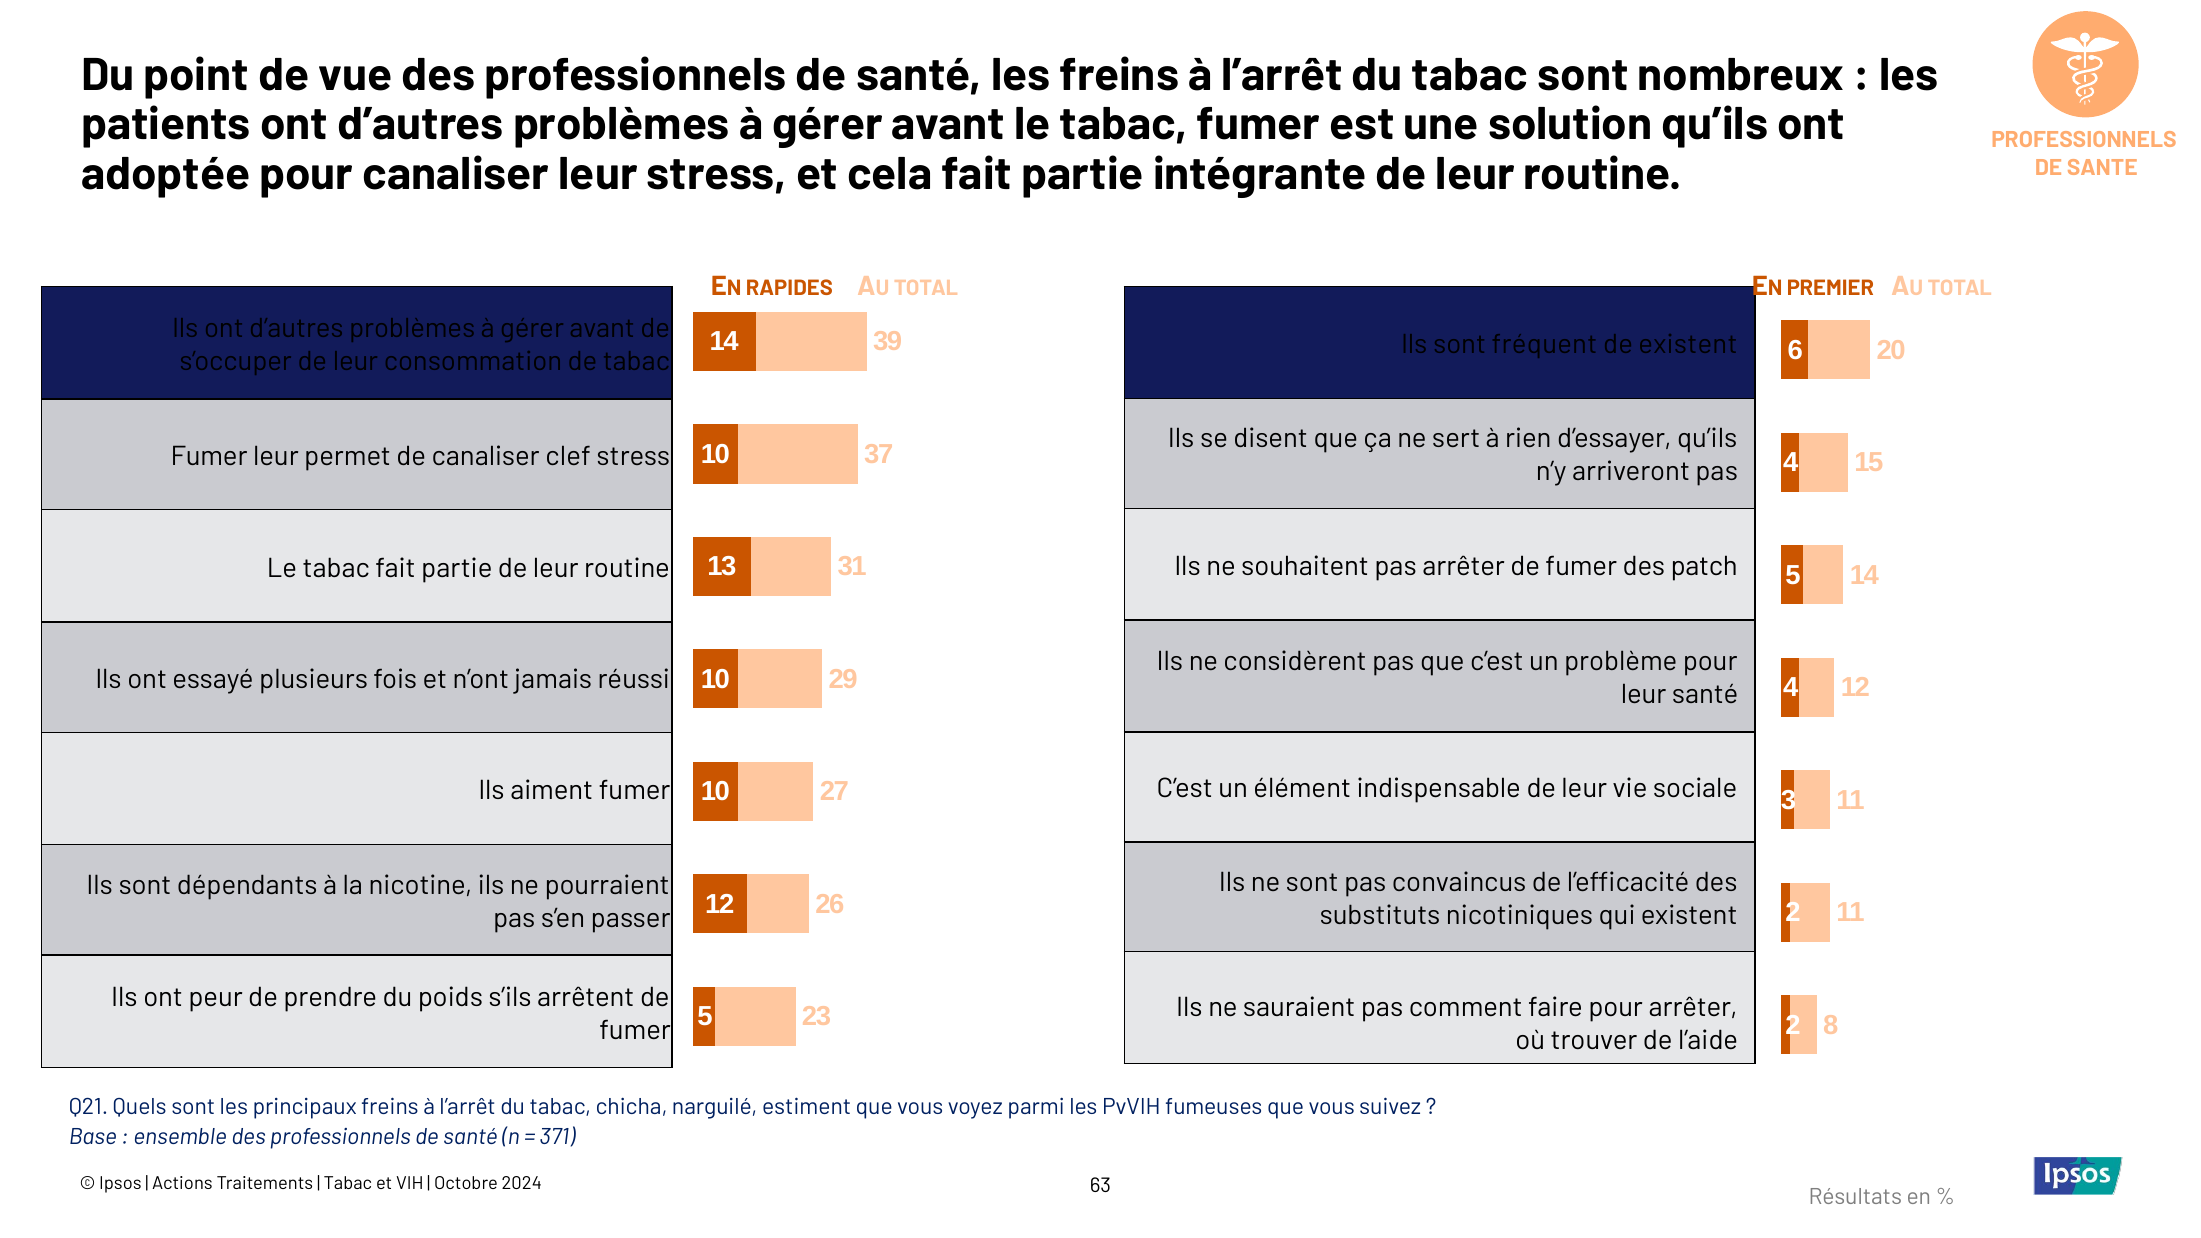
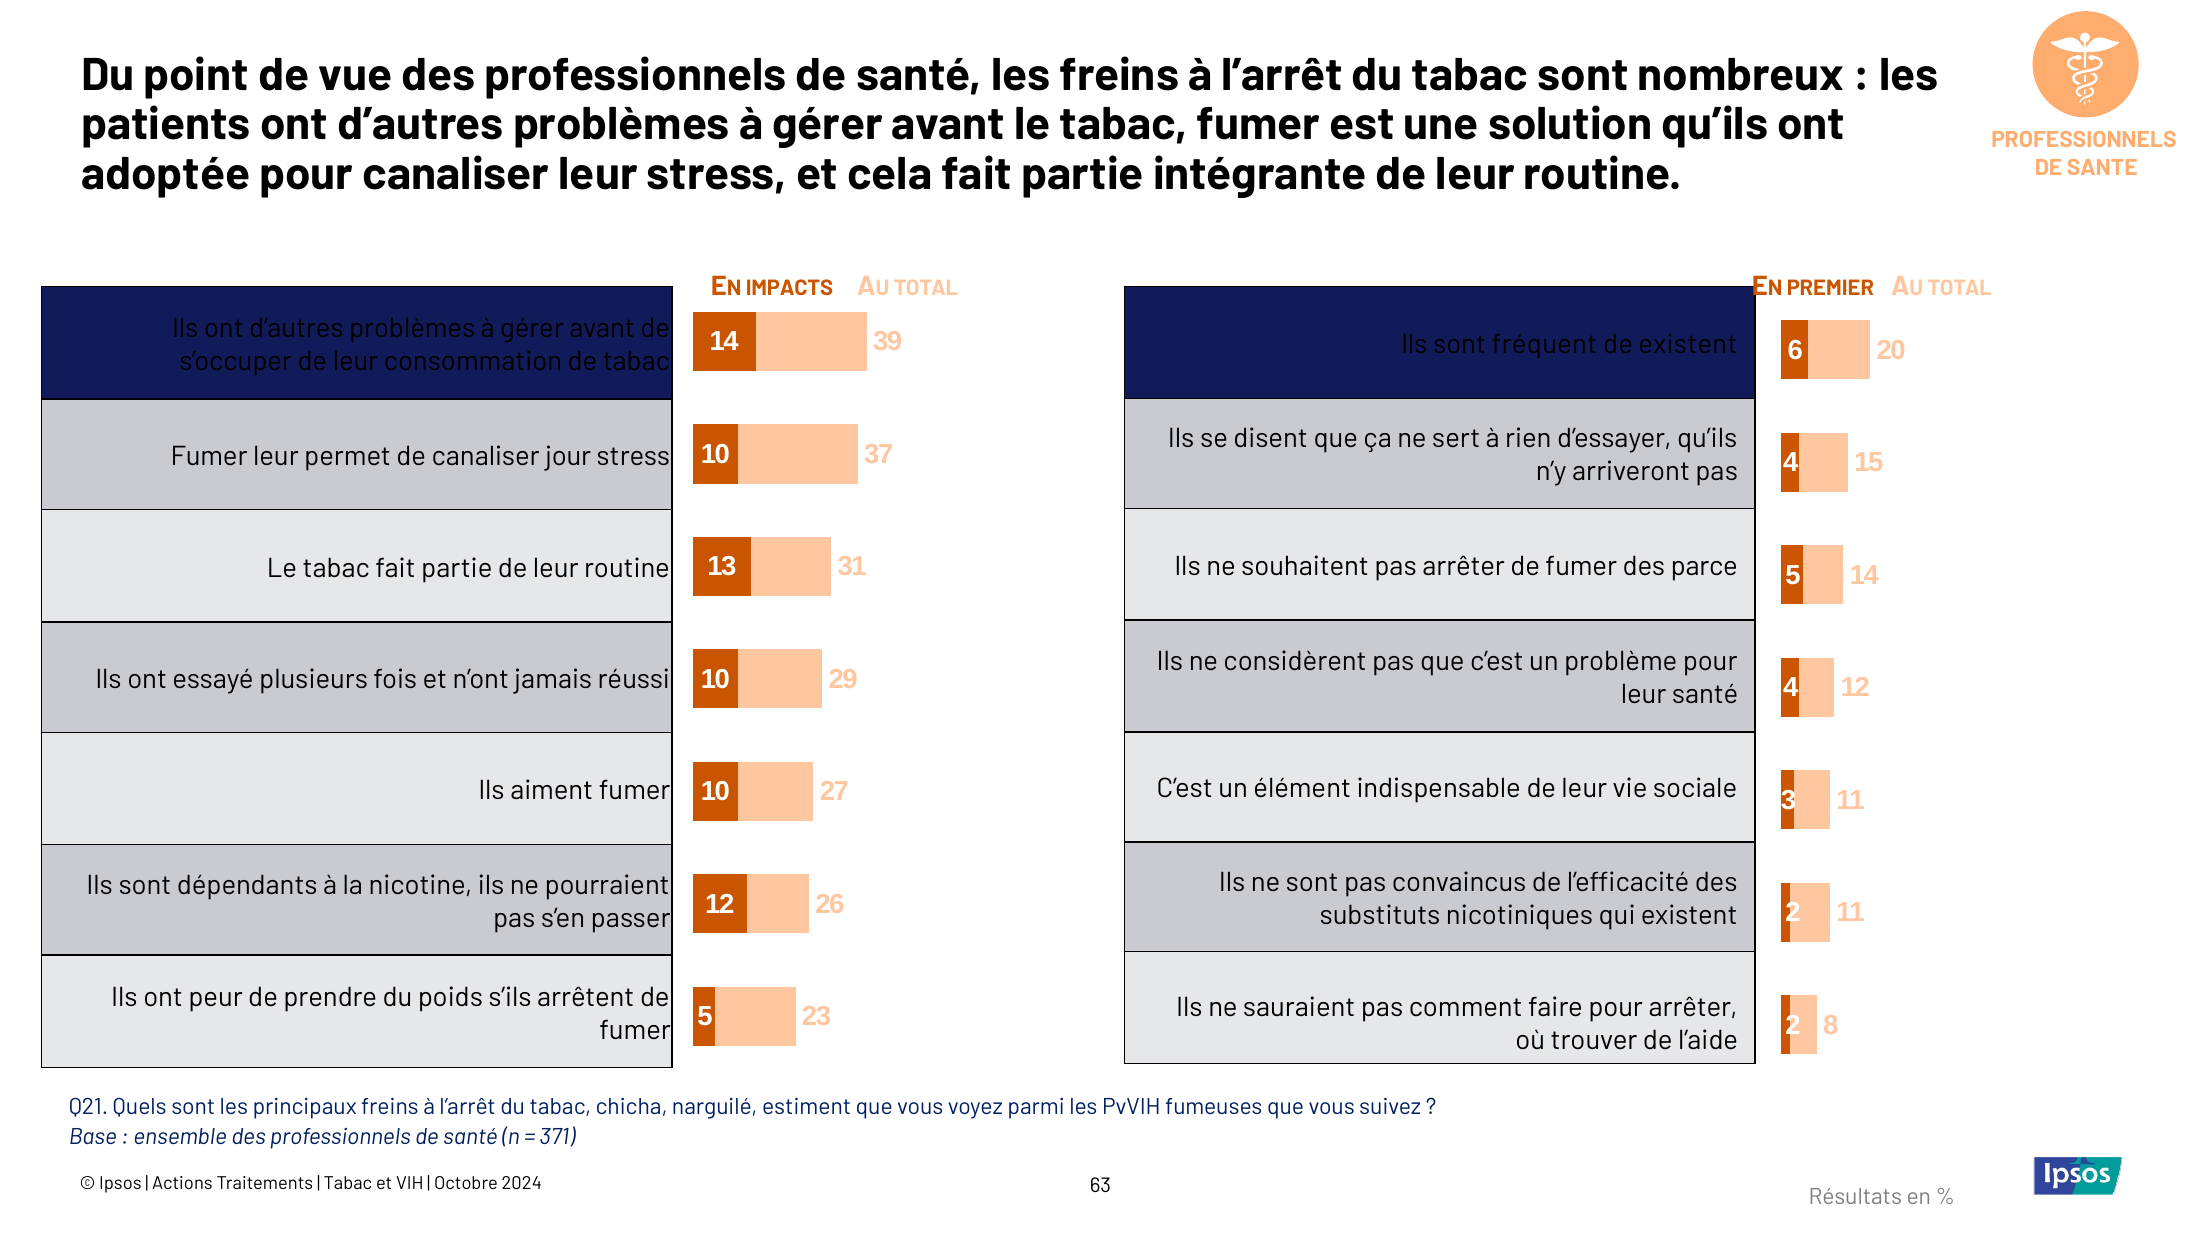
RAPIDES: RAPIDES -> IMPACTS (790, 288)
clef: clef -> jour (568, 457)
patch: patch -> parce (1704, 566)
